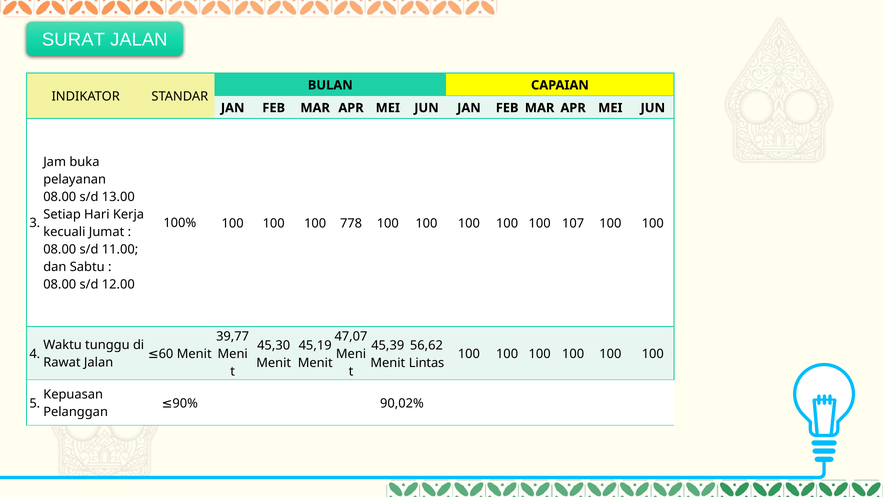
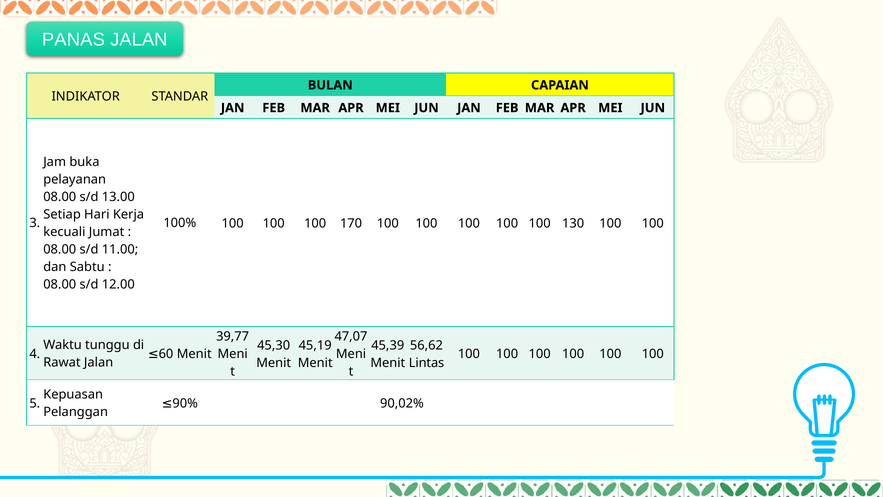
SURAT: SURAT -> PANAS (73, 40)
778: 778 -> 170 (351, 223)
107: 107 -> 130 (573, 223)
